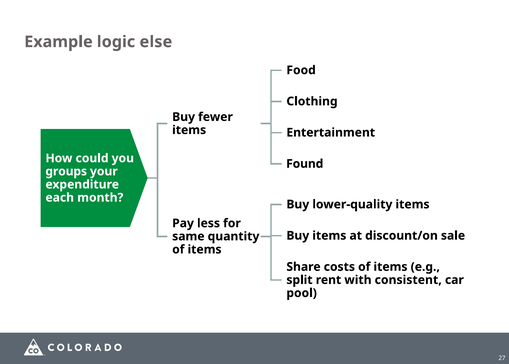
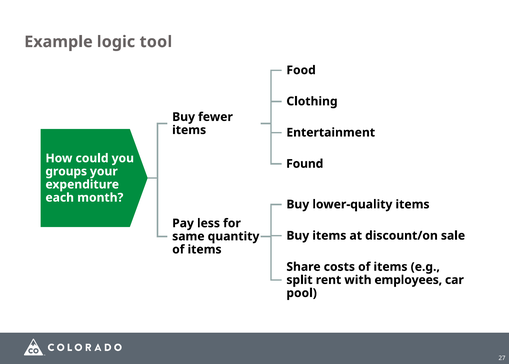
else: else -> tool (156, 42)
consistent: consistent -> employees (408, 280)
